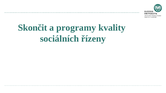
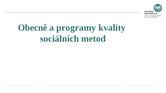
Skončit: Skončit -> Obecně (33, 28)
řízeny: řízeny -> metod (93, 39)
